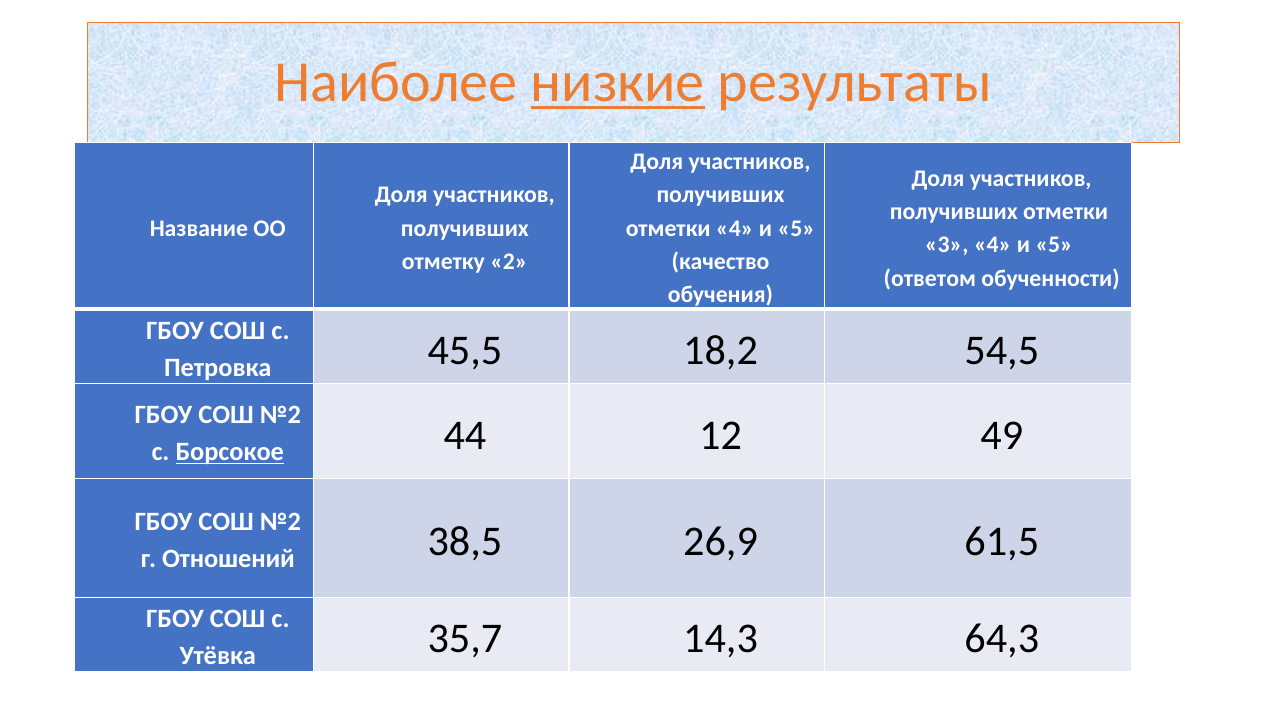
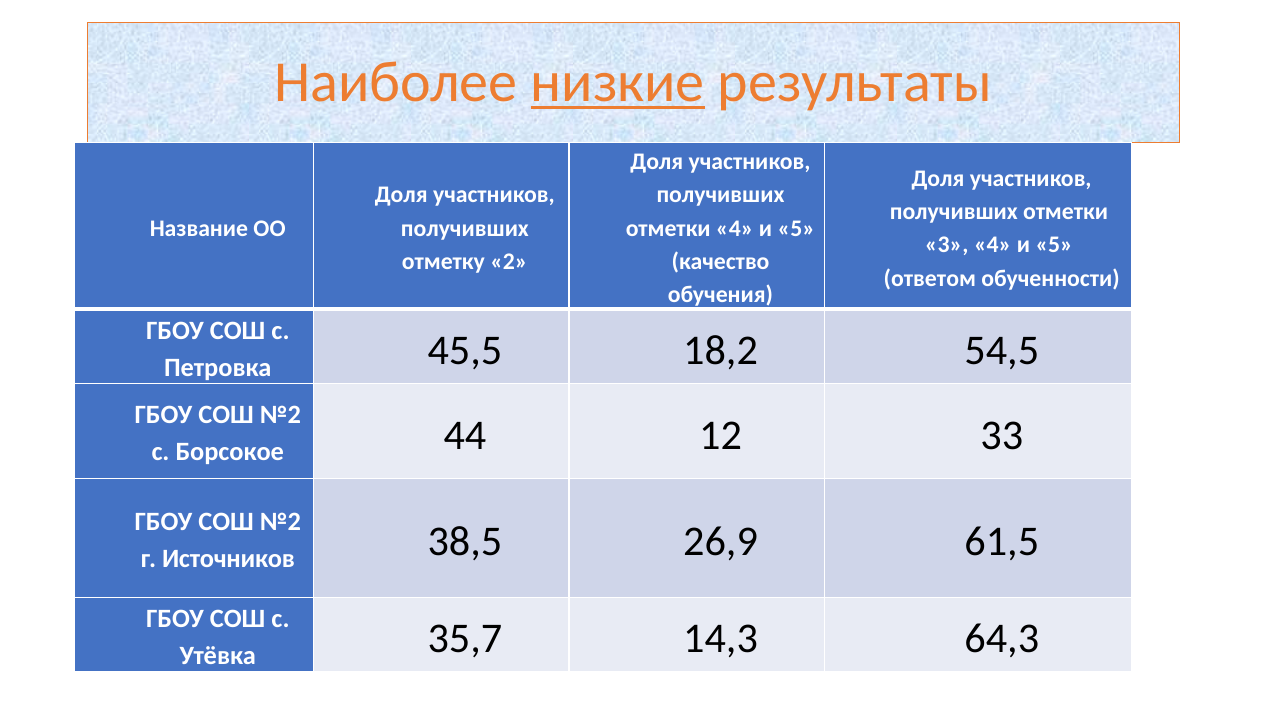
Борсокое underline: present -> none (230, 452)
49: 49 -> 33 (1002, 435)
Отношений: Отношений -> Источников (228, 559)
